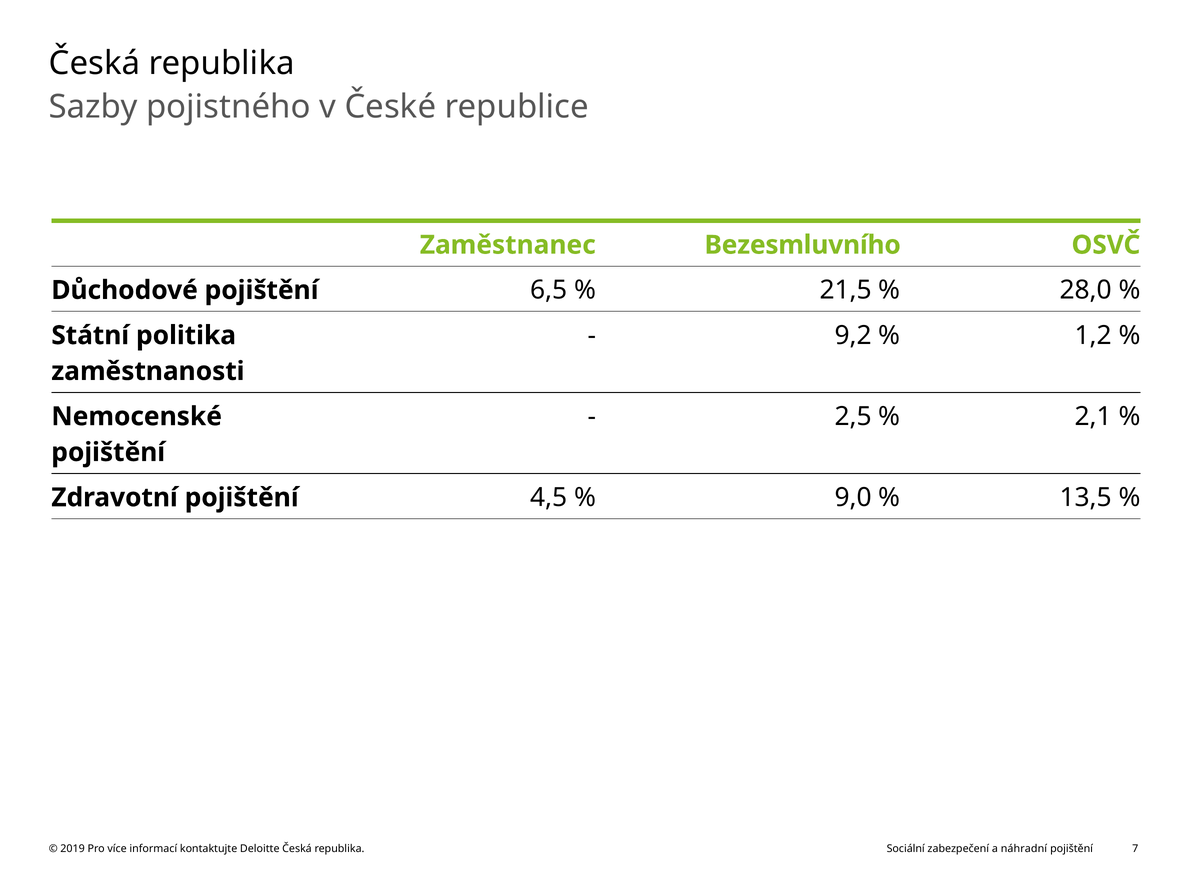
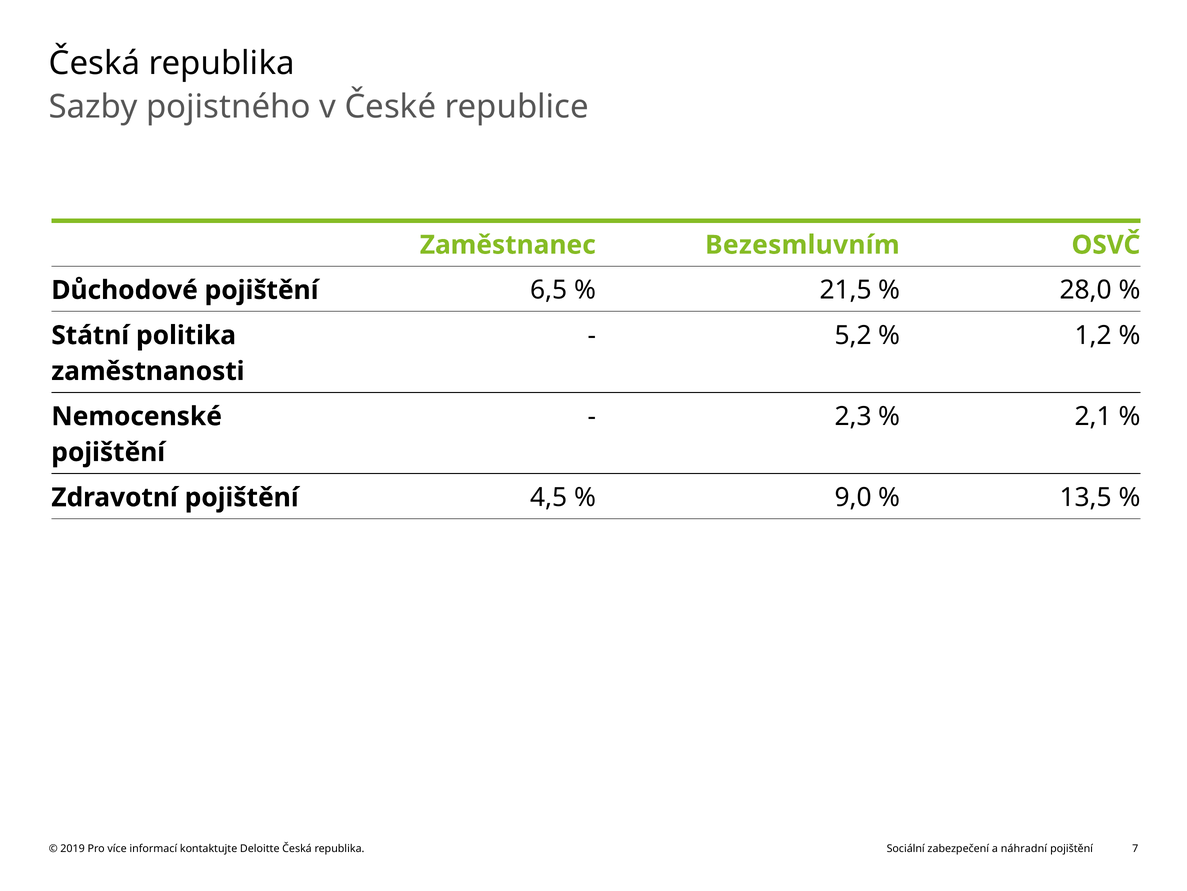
Bezesmluvního: Bezesmluvního -> Bezesmluvním (802, 245)
9,2: 9,2 -> 5,2 (853, 335)
2,5: 2,5 -> 2,3 (853, 416)
